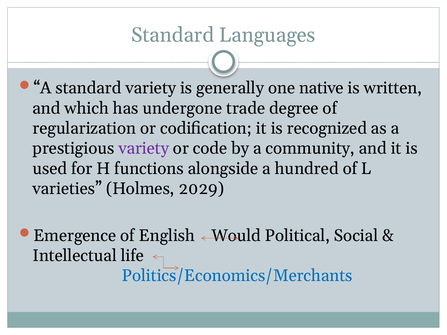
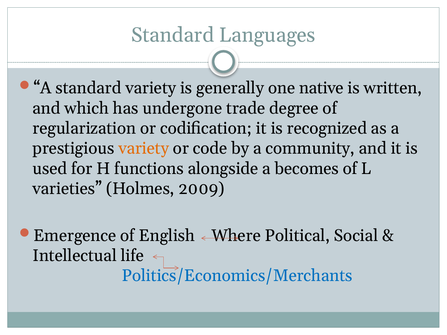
variety colour: purple -> orange (144, 148)
hundred: hundred -> becomes (307, 169)
2029: 2029 -> 2009 (202, 189)
Would: Would -> Where (236, 236)
